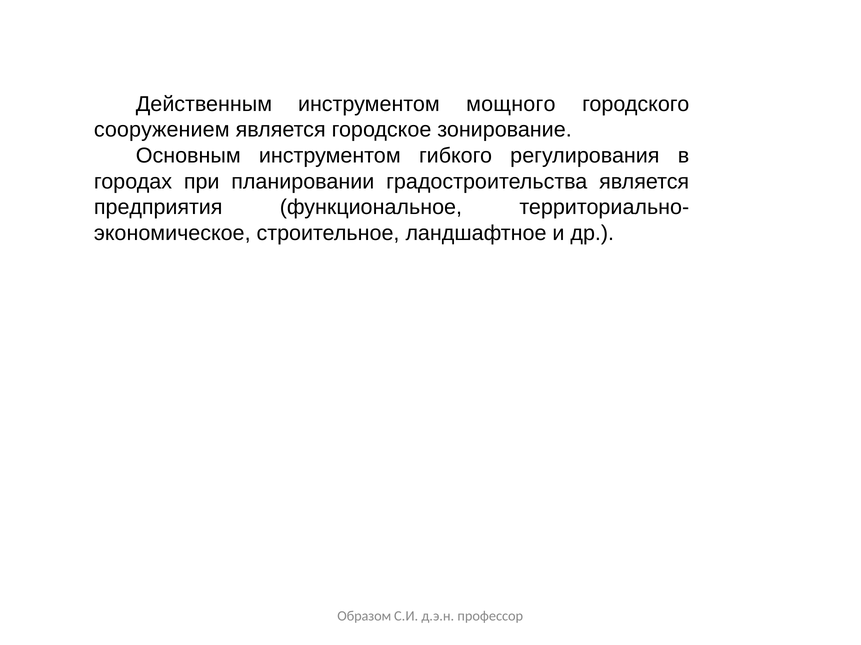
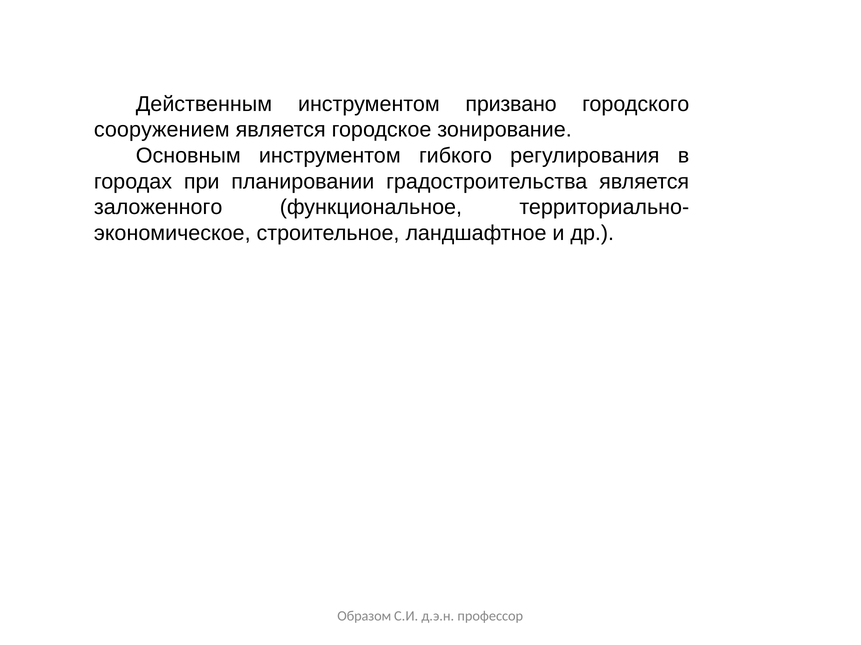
мощного: мощного -> призвано (511, 104)
предприятия: предприятия -> заложенного (158, 208)
